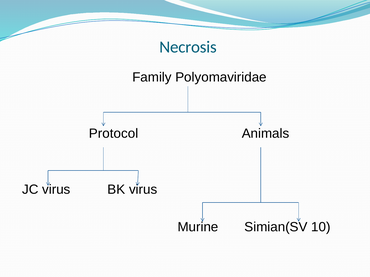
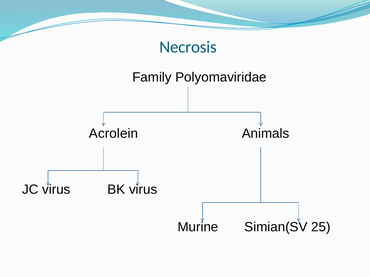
Protocol: Protocol -> Acrolein (114, 134)
10: 10 -> 25 (321, 227)
